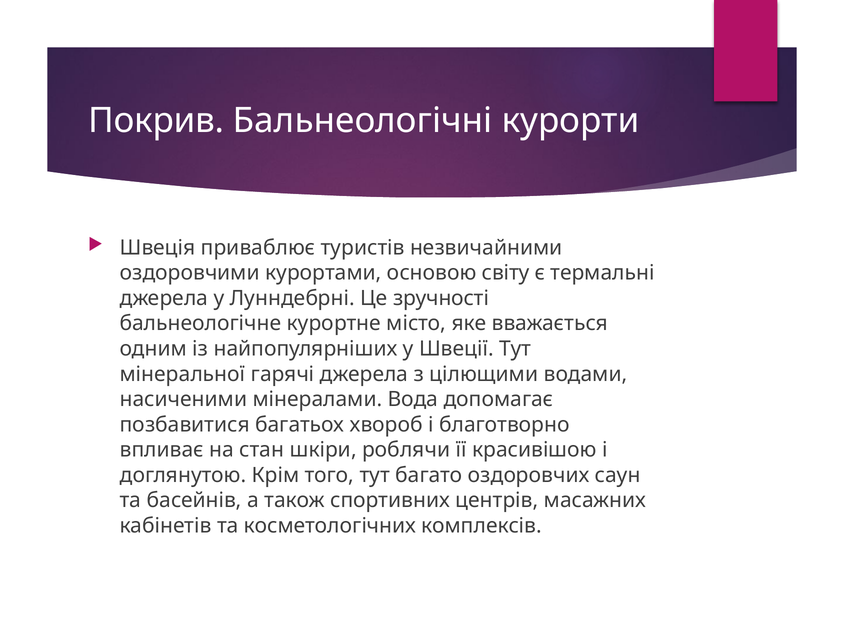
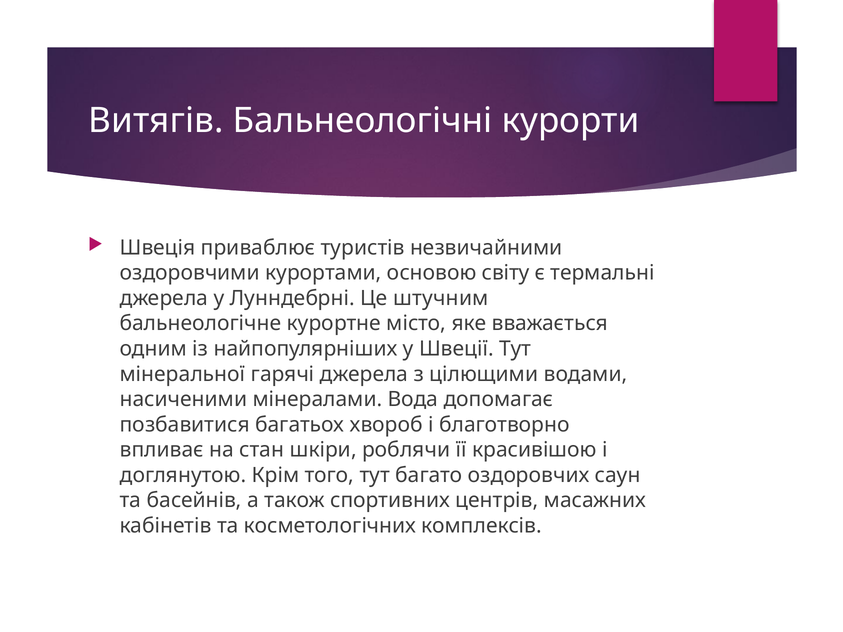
Покрив: Покрив -> Витягів (156, 121)
зручності: зручності -> штучним (441, 298)
